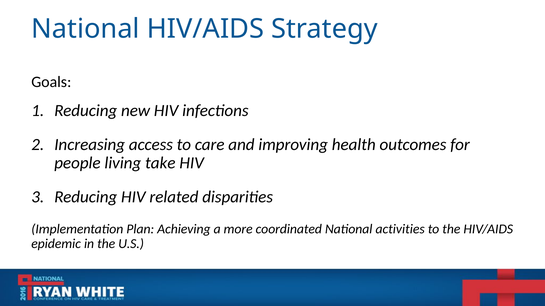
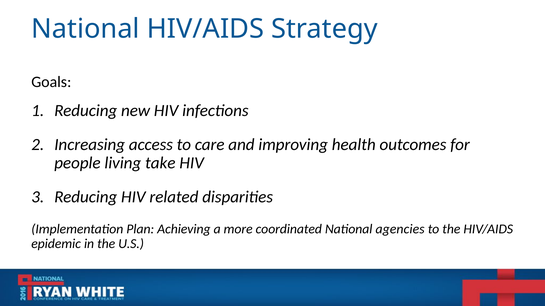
activities: activities -> agencies (400, 229)
